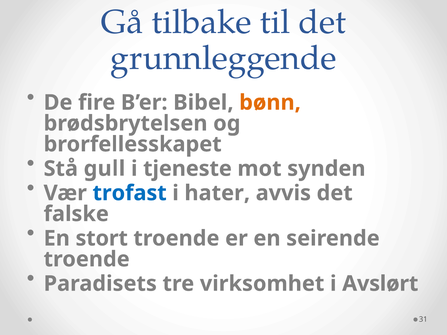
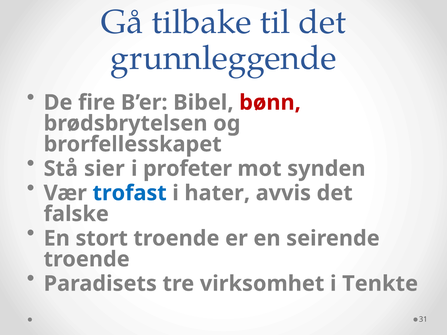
bønn colour: orange -> red (270, 103)
gull: gull -> sier (104, 169)
tjeneste: tjeneste -> profeter (188, 169)
Avslørt: Avslørt -> Tenkte (380, 284)
